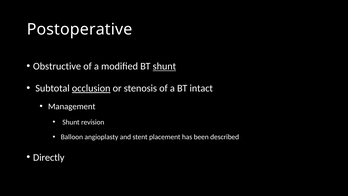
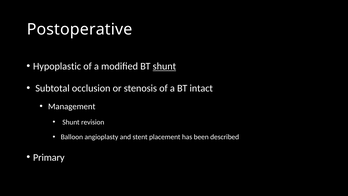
Obstructive: Obstructive -> Hypoplastic (57, 66)
occlusion underline: present -> none (91, 88)
Directly: Directly -> Primary (49, 157)
